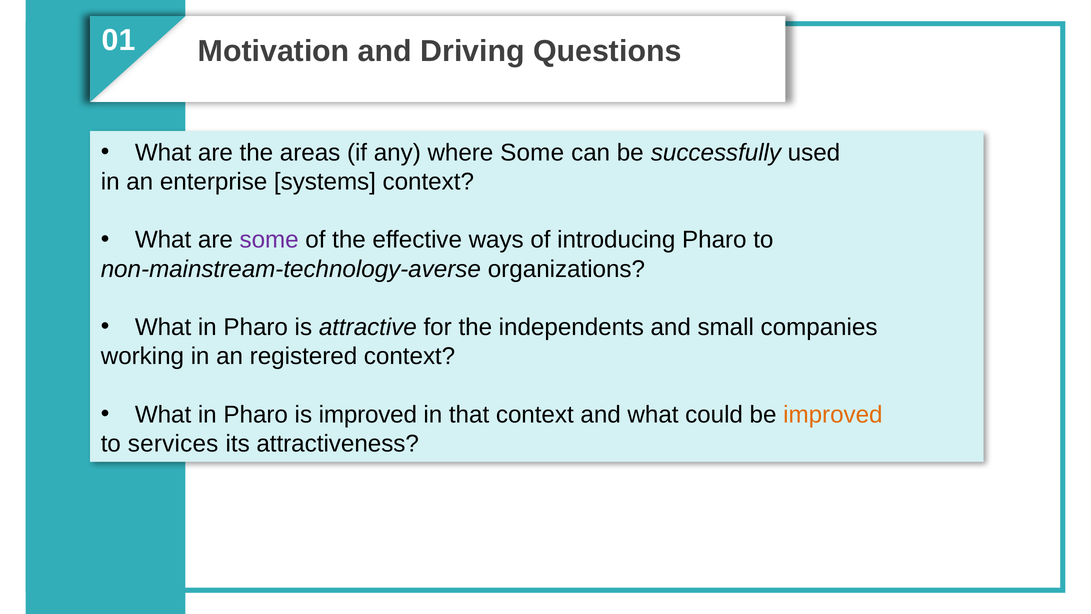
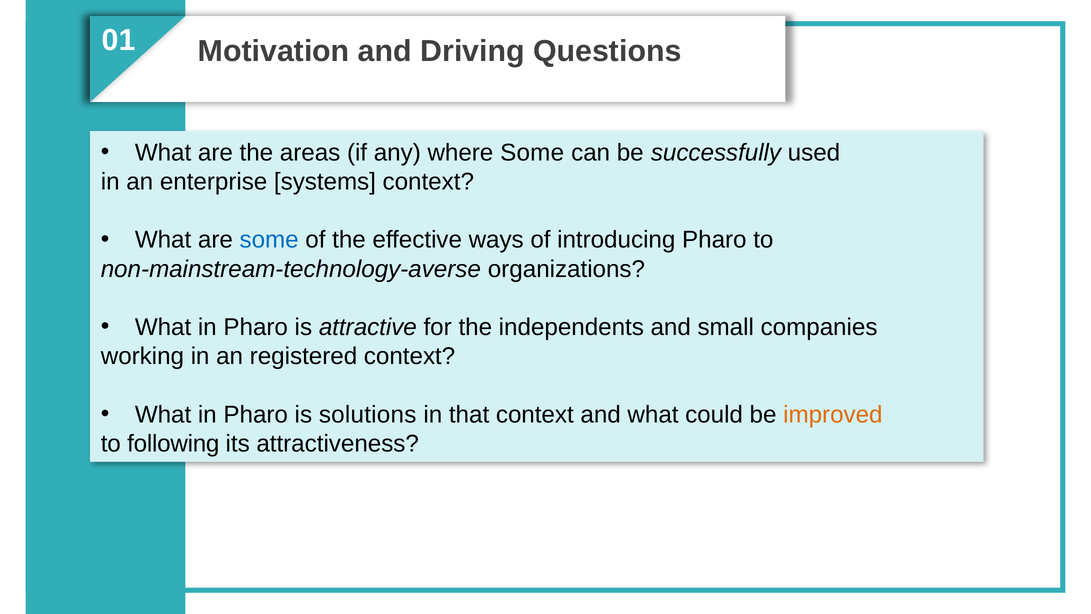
some colour: purple -> blue (269, 240)
is improved: improved -> solutions (368, 414)
services: services -> following (173, 443)
